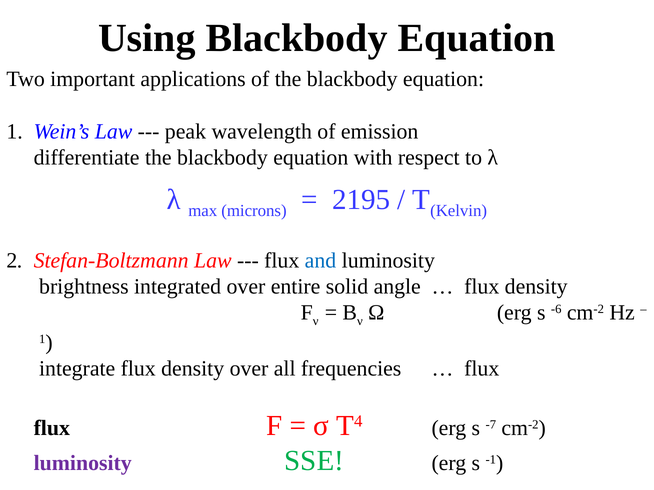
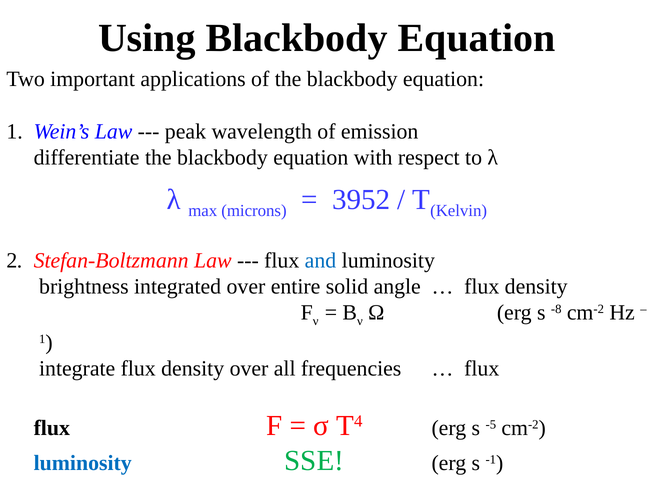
2195: 2195 -> 3952 (361, 200)
-6: -6 -> -8 (556, 310)
-7: -7 -> -5 (491, 425)
luminosity colour: purple -> blue (83, 463)
